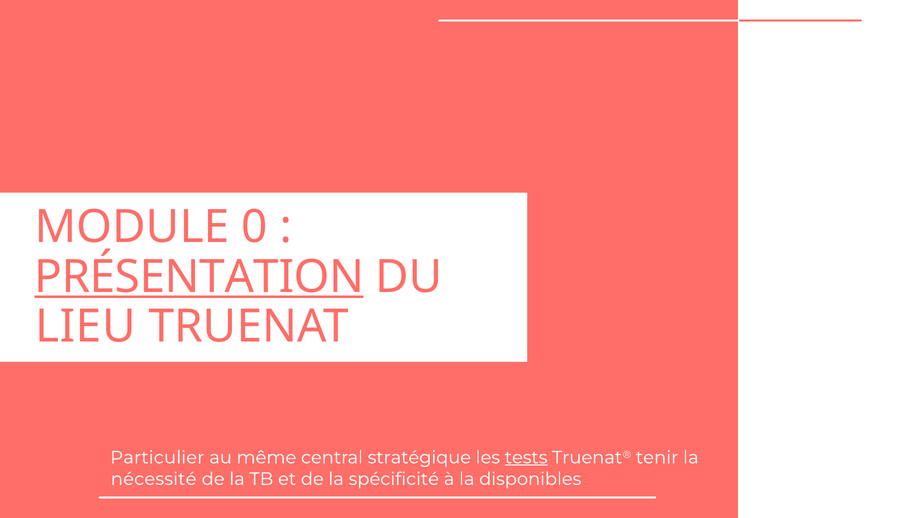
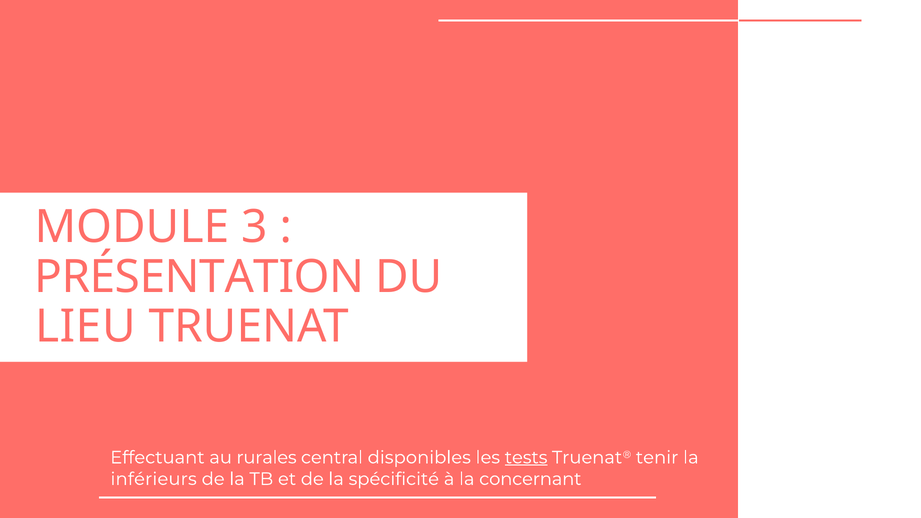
0: 0 -> 3 (254, 227)
PRÉSENTATION underline: present -> none (199, 277)
Particulier: Particulier -> Effectuant (157, 458)
même: même -> rurales (267, 458)
stratégique: stratégique -> disponibles (419, 458)
nécessité: nécessité -> inférieurs (154, 479)
disponibles: disponibles -> concernant (530, 479)
